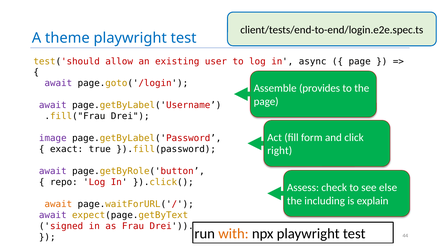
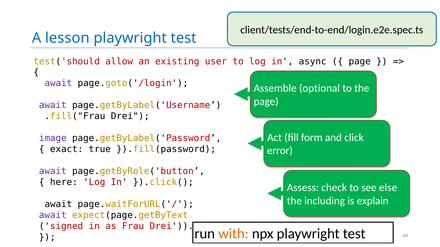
theme: theme -> lesson (67, 38)
provides: provides -> optional (320, 88)
right: right -> error (280, 151)
repo: repo -> here (64, 182)
await colour: orange -> black (58, 205)
